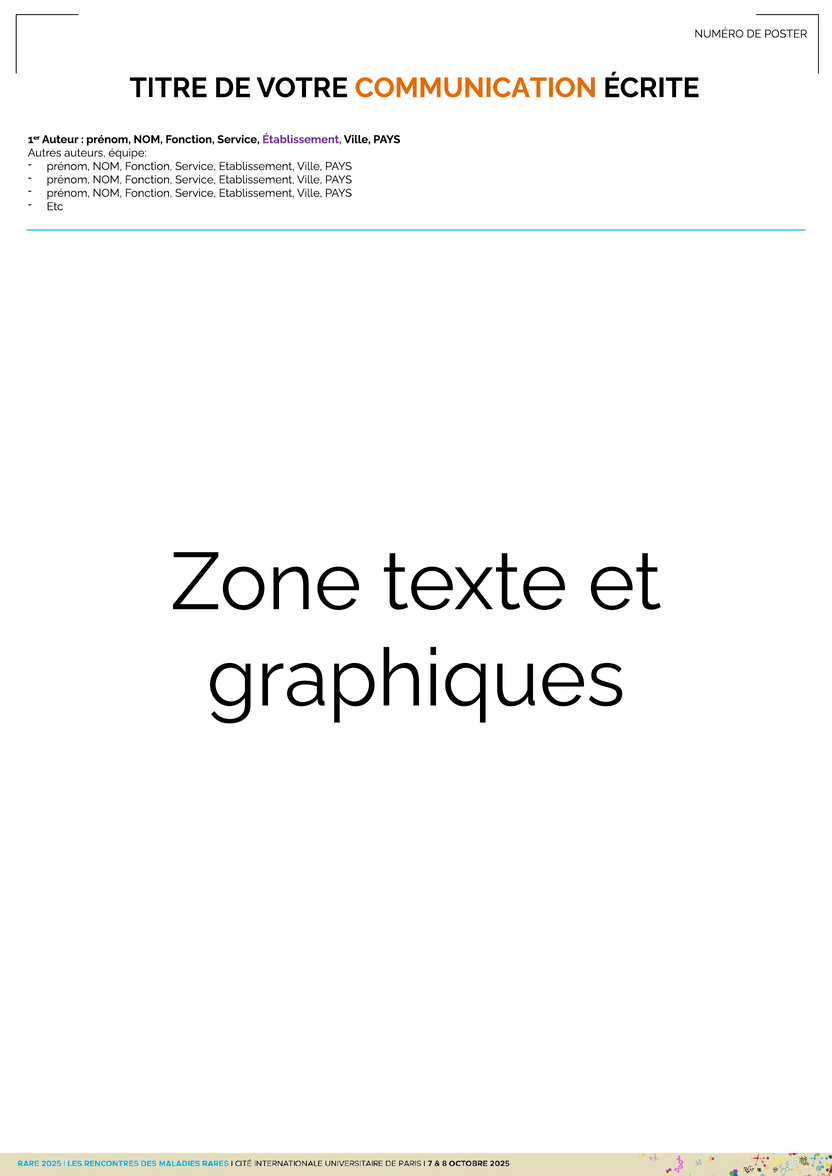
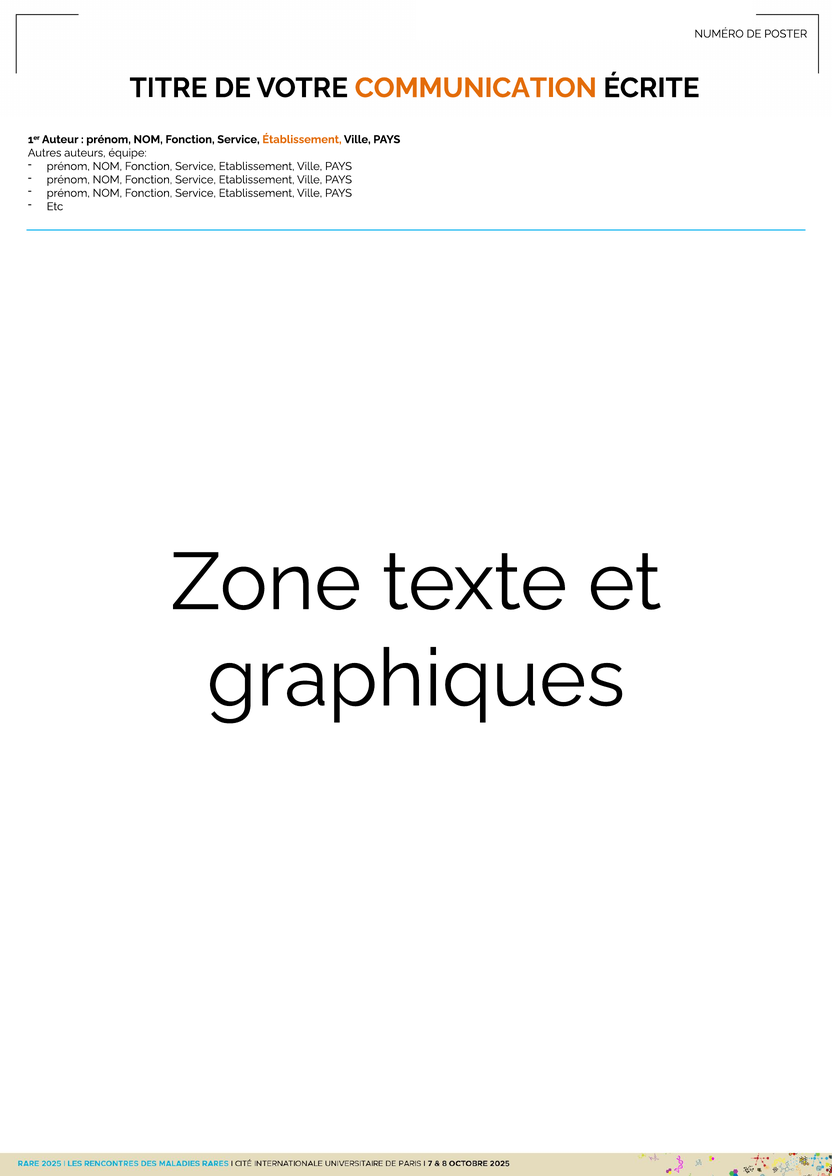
Établissement colour: purple -> orange (302, 140)
